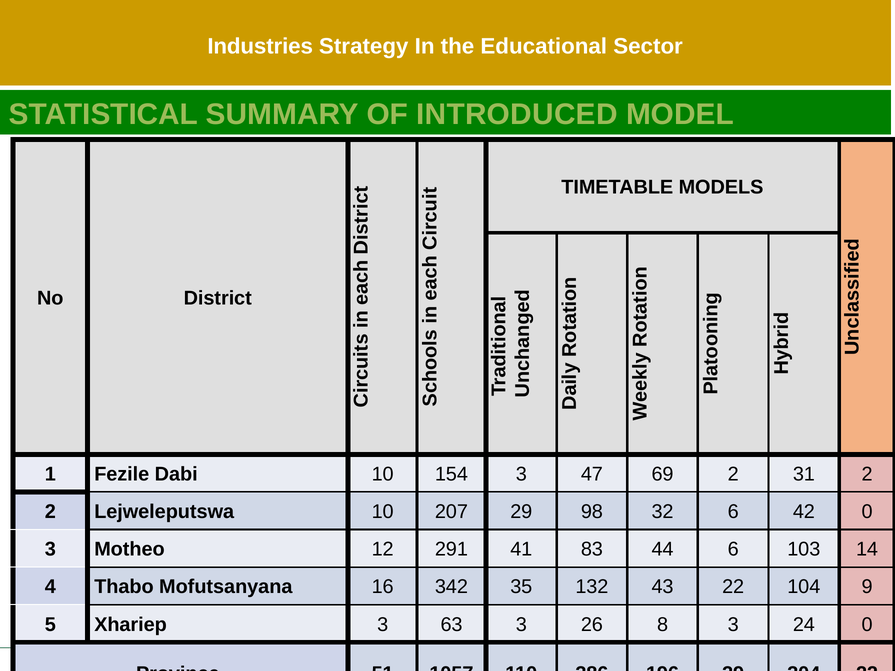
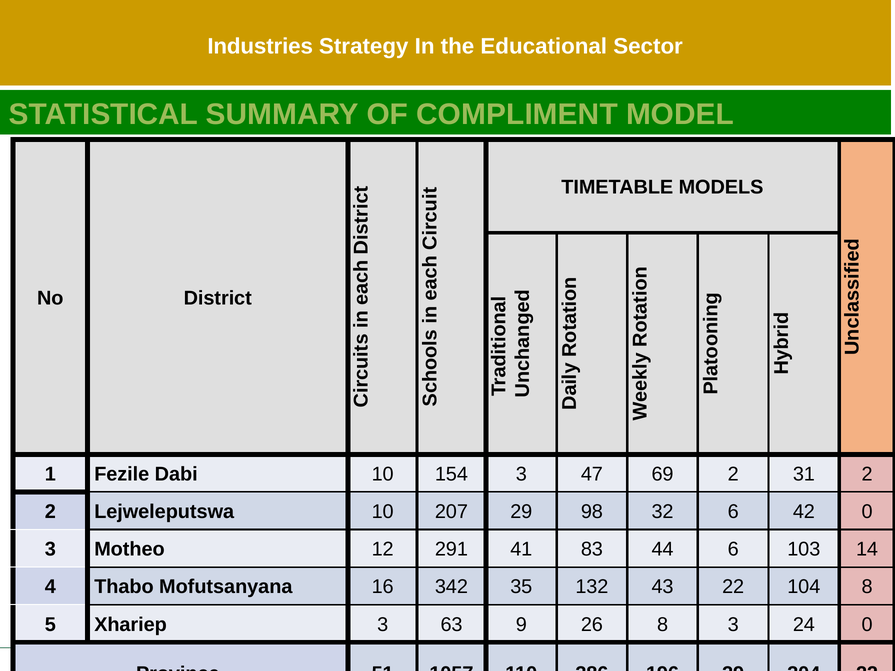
INTRODUCED: INTRODUCED -> COMPLIMENT (517, 114)
104 9: 9 -> 8 (867, 587)
63 3: 3 -> 9 (521, 625)
